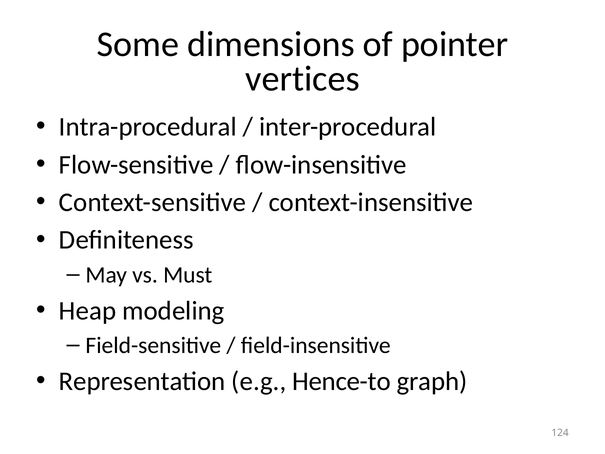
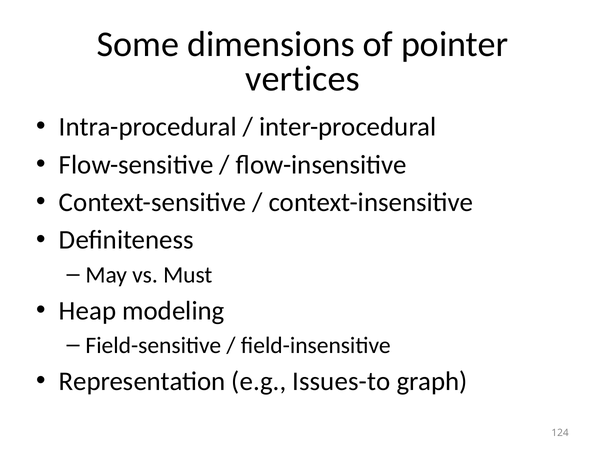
Hence-to: Hence-to -> Issues-to (341, 381)
